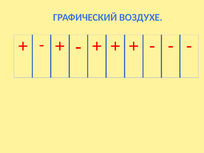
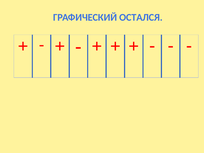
ВОЗДУХЕ: ВОЗДУХЕ -> ОСТАЛСЯ (141, 17)
